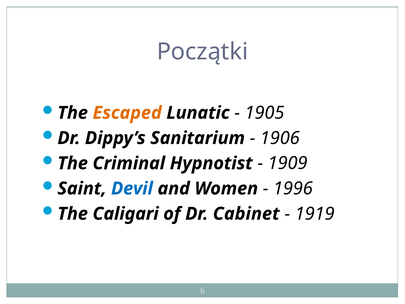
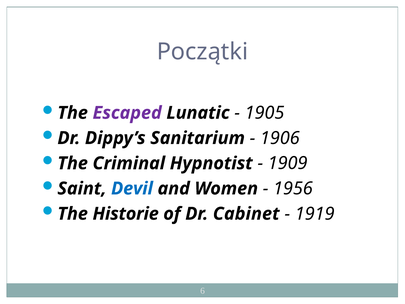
Escaped colour: orange -> purple (127, 113)
1996: 1996 -> 1956 (293, 188)
Caligari: Caligari -> Historie (126, 214)
